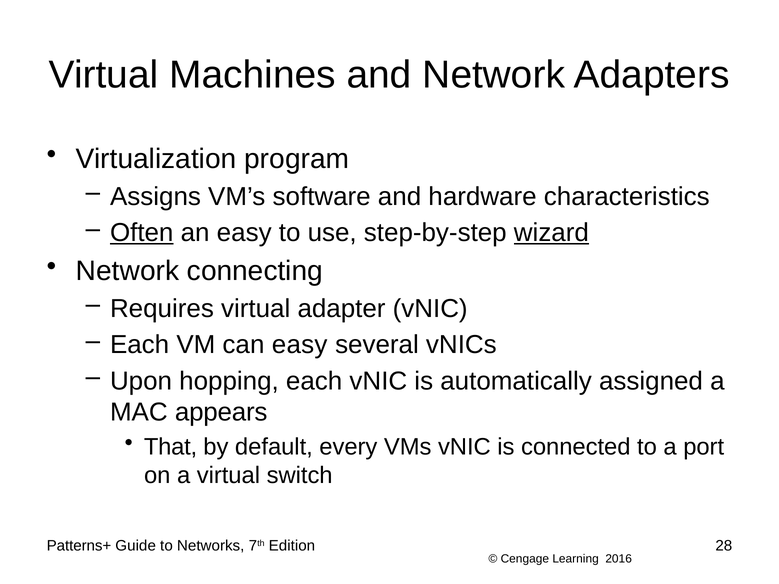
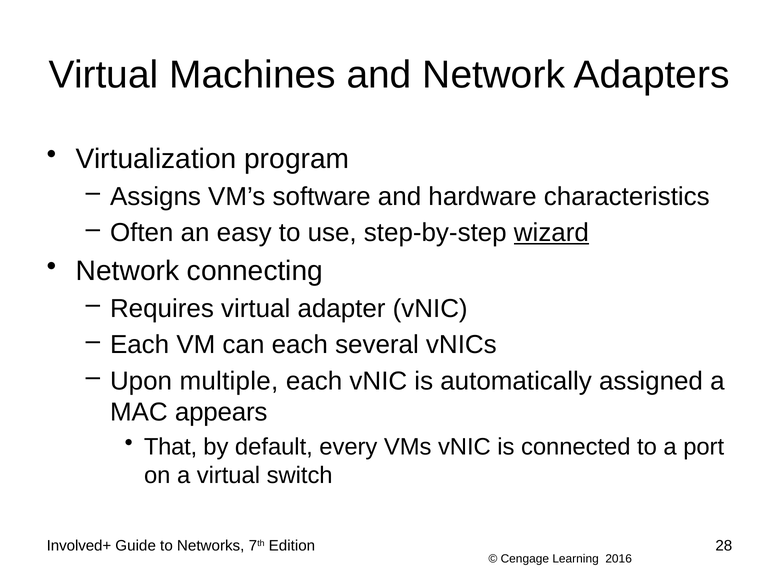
Often underline: present -> none (142, 233)
can easy: easy -> each (300, 345)
hopping: hopping -> multiple (229, 381)
Patterns+: Patterns+ -> Involved+ (79, 546)
